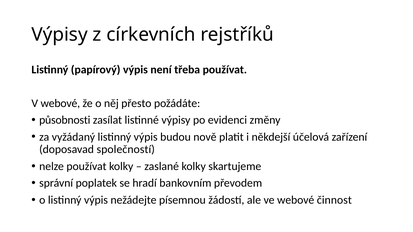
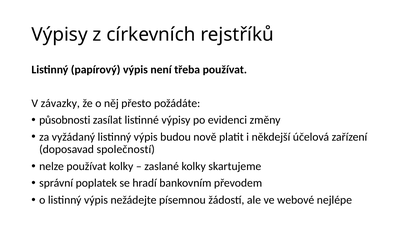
V webové: webové -> závazky (60, 103)
činnost: činnost -> nejlépe (334, 200)
